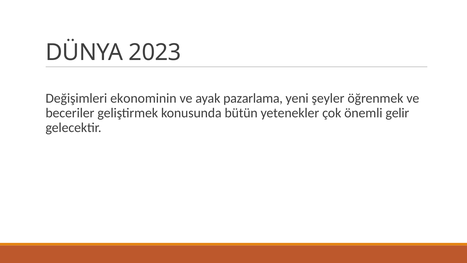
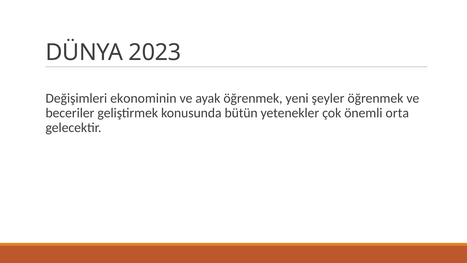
ayak pazarlama: pazarlama -> öğrenmek (253, 98)
gelir: gelir -> orta (397, 113)
